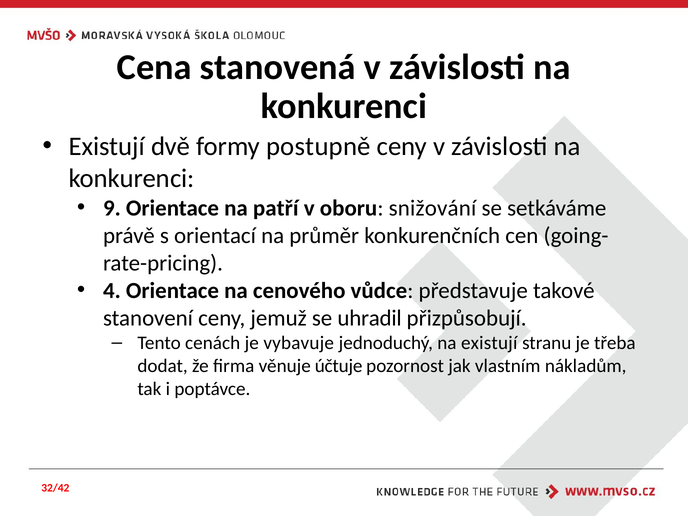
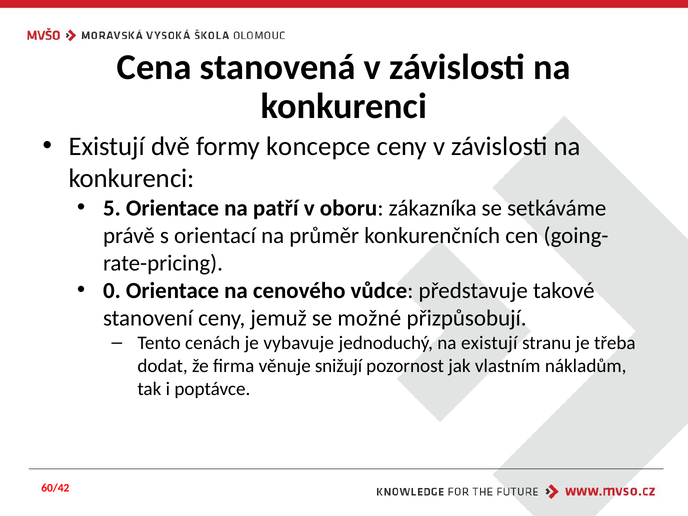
postupně: postupně -> koncepce (318, 146)
9: 9 -> 5 (112, 208)
snižování: snižování -> zákazníka (433, 208)
4: 4 -> 0 (112, 291)
uhradil: uhradil -> možné (369, 318)
účtuje: účtuje -> snižují (339, 366)
32/42: 32/42 -> 60/42 (55, 488)
